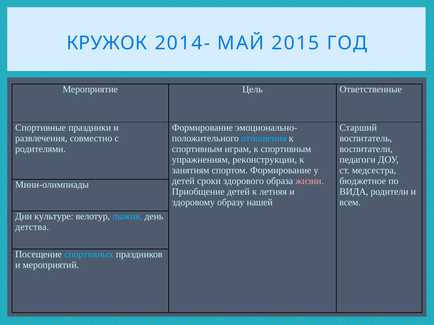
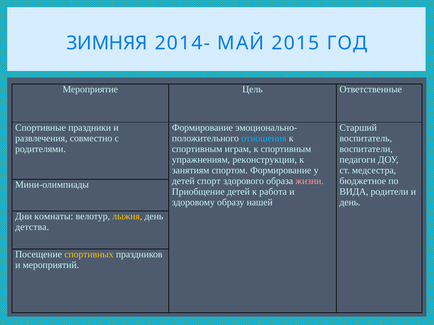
КРУЖОК: КРУЖОК -> ЗИМНЯЯ (107, 43)
сроки: сроки -> спорт (209, 181)
летняя: летняя -> работа (273, 192)
всем: всем -> день (350, 203)
культуре: культуре -> комнаты (54, 217)
лыжня colour: light blue -> yellow (127, 217)
спортивных colour: light blue -> yellow (89, 255)
